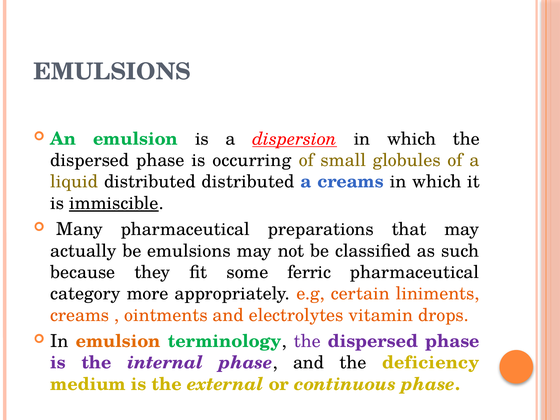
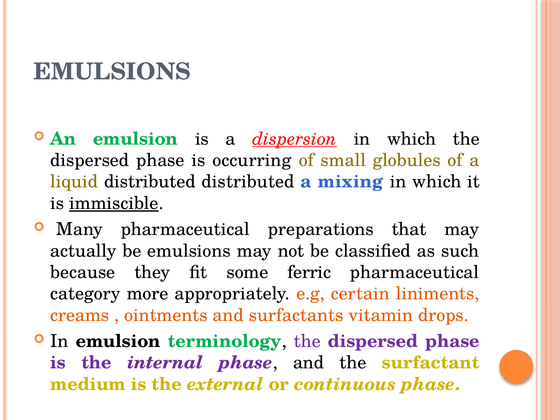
a creams: creams -> mixing (350, 182)
electrolytes: electrolytes -> surfactants (296, 315)
emulsion colour: orange -> black (118, 341)
deficiency: deficiency -> surfactant (431, 363)
